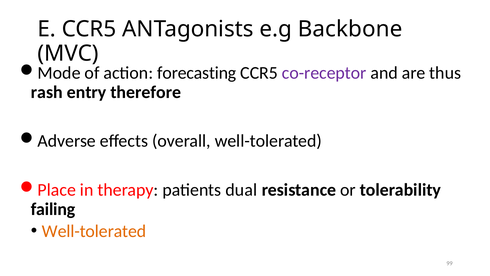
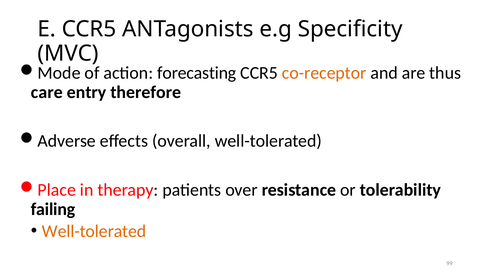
Backbone: Backbone -> Specificity (350, 29)
co-receptor colour: purple -> orange (324, 73)
rash: rash -> care (47, 92)
dual: dual -> over (241, 190)
